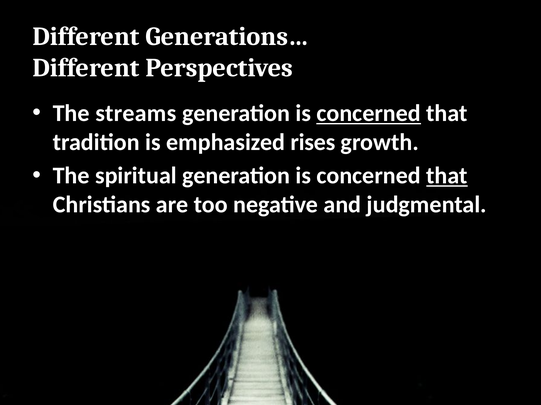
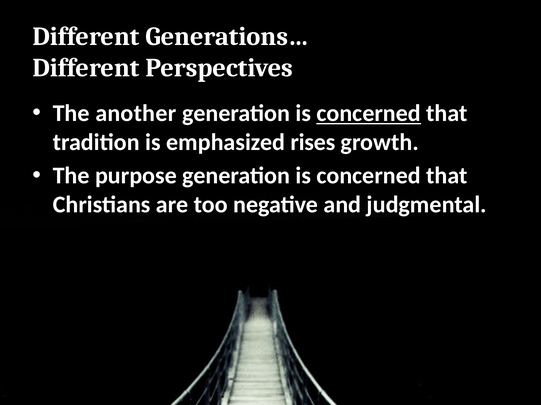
streams: streams -> another (136, 113)
spiritual: spiritual -> purpose (136, 176)
that underline: present -> none (447, 176)
